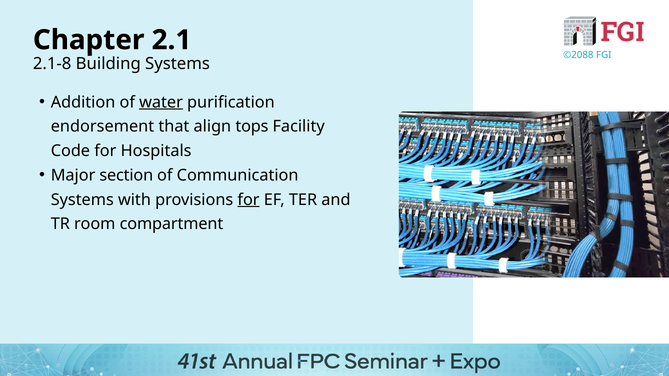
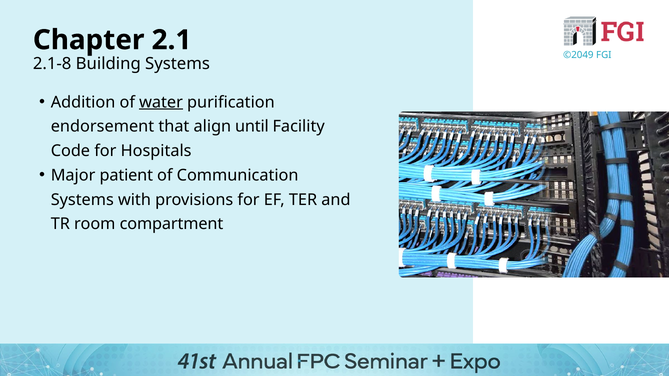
©2088: ©2088 -> ©2049 (578, 55)
tops: tops -> until (252, 127)
section: section -> patient (126, 175)
for underline: present -> none (249, 200)
